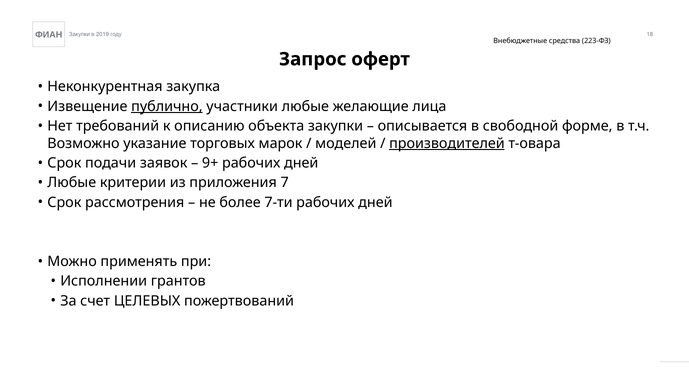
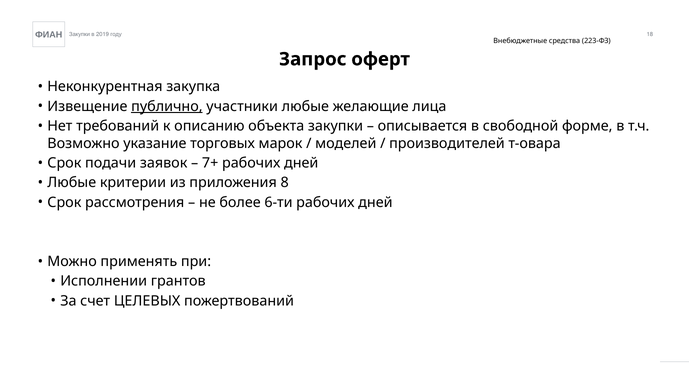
производителей underline: present -> none (447, 144)
9+: 9+ -> 7+ (210, 163)
7: 7 -> 8 (285, 183)
7-ти: 7-ти -> 6-ти (279, 203)
